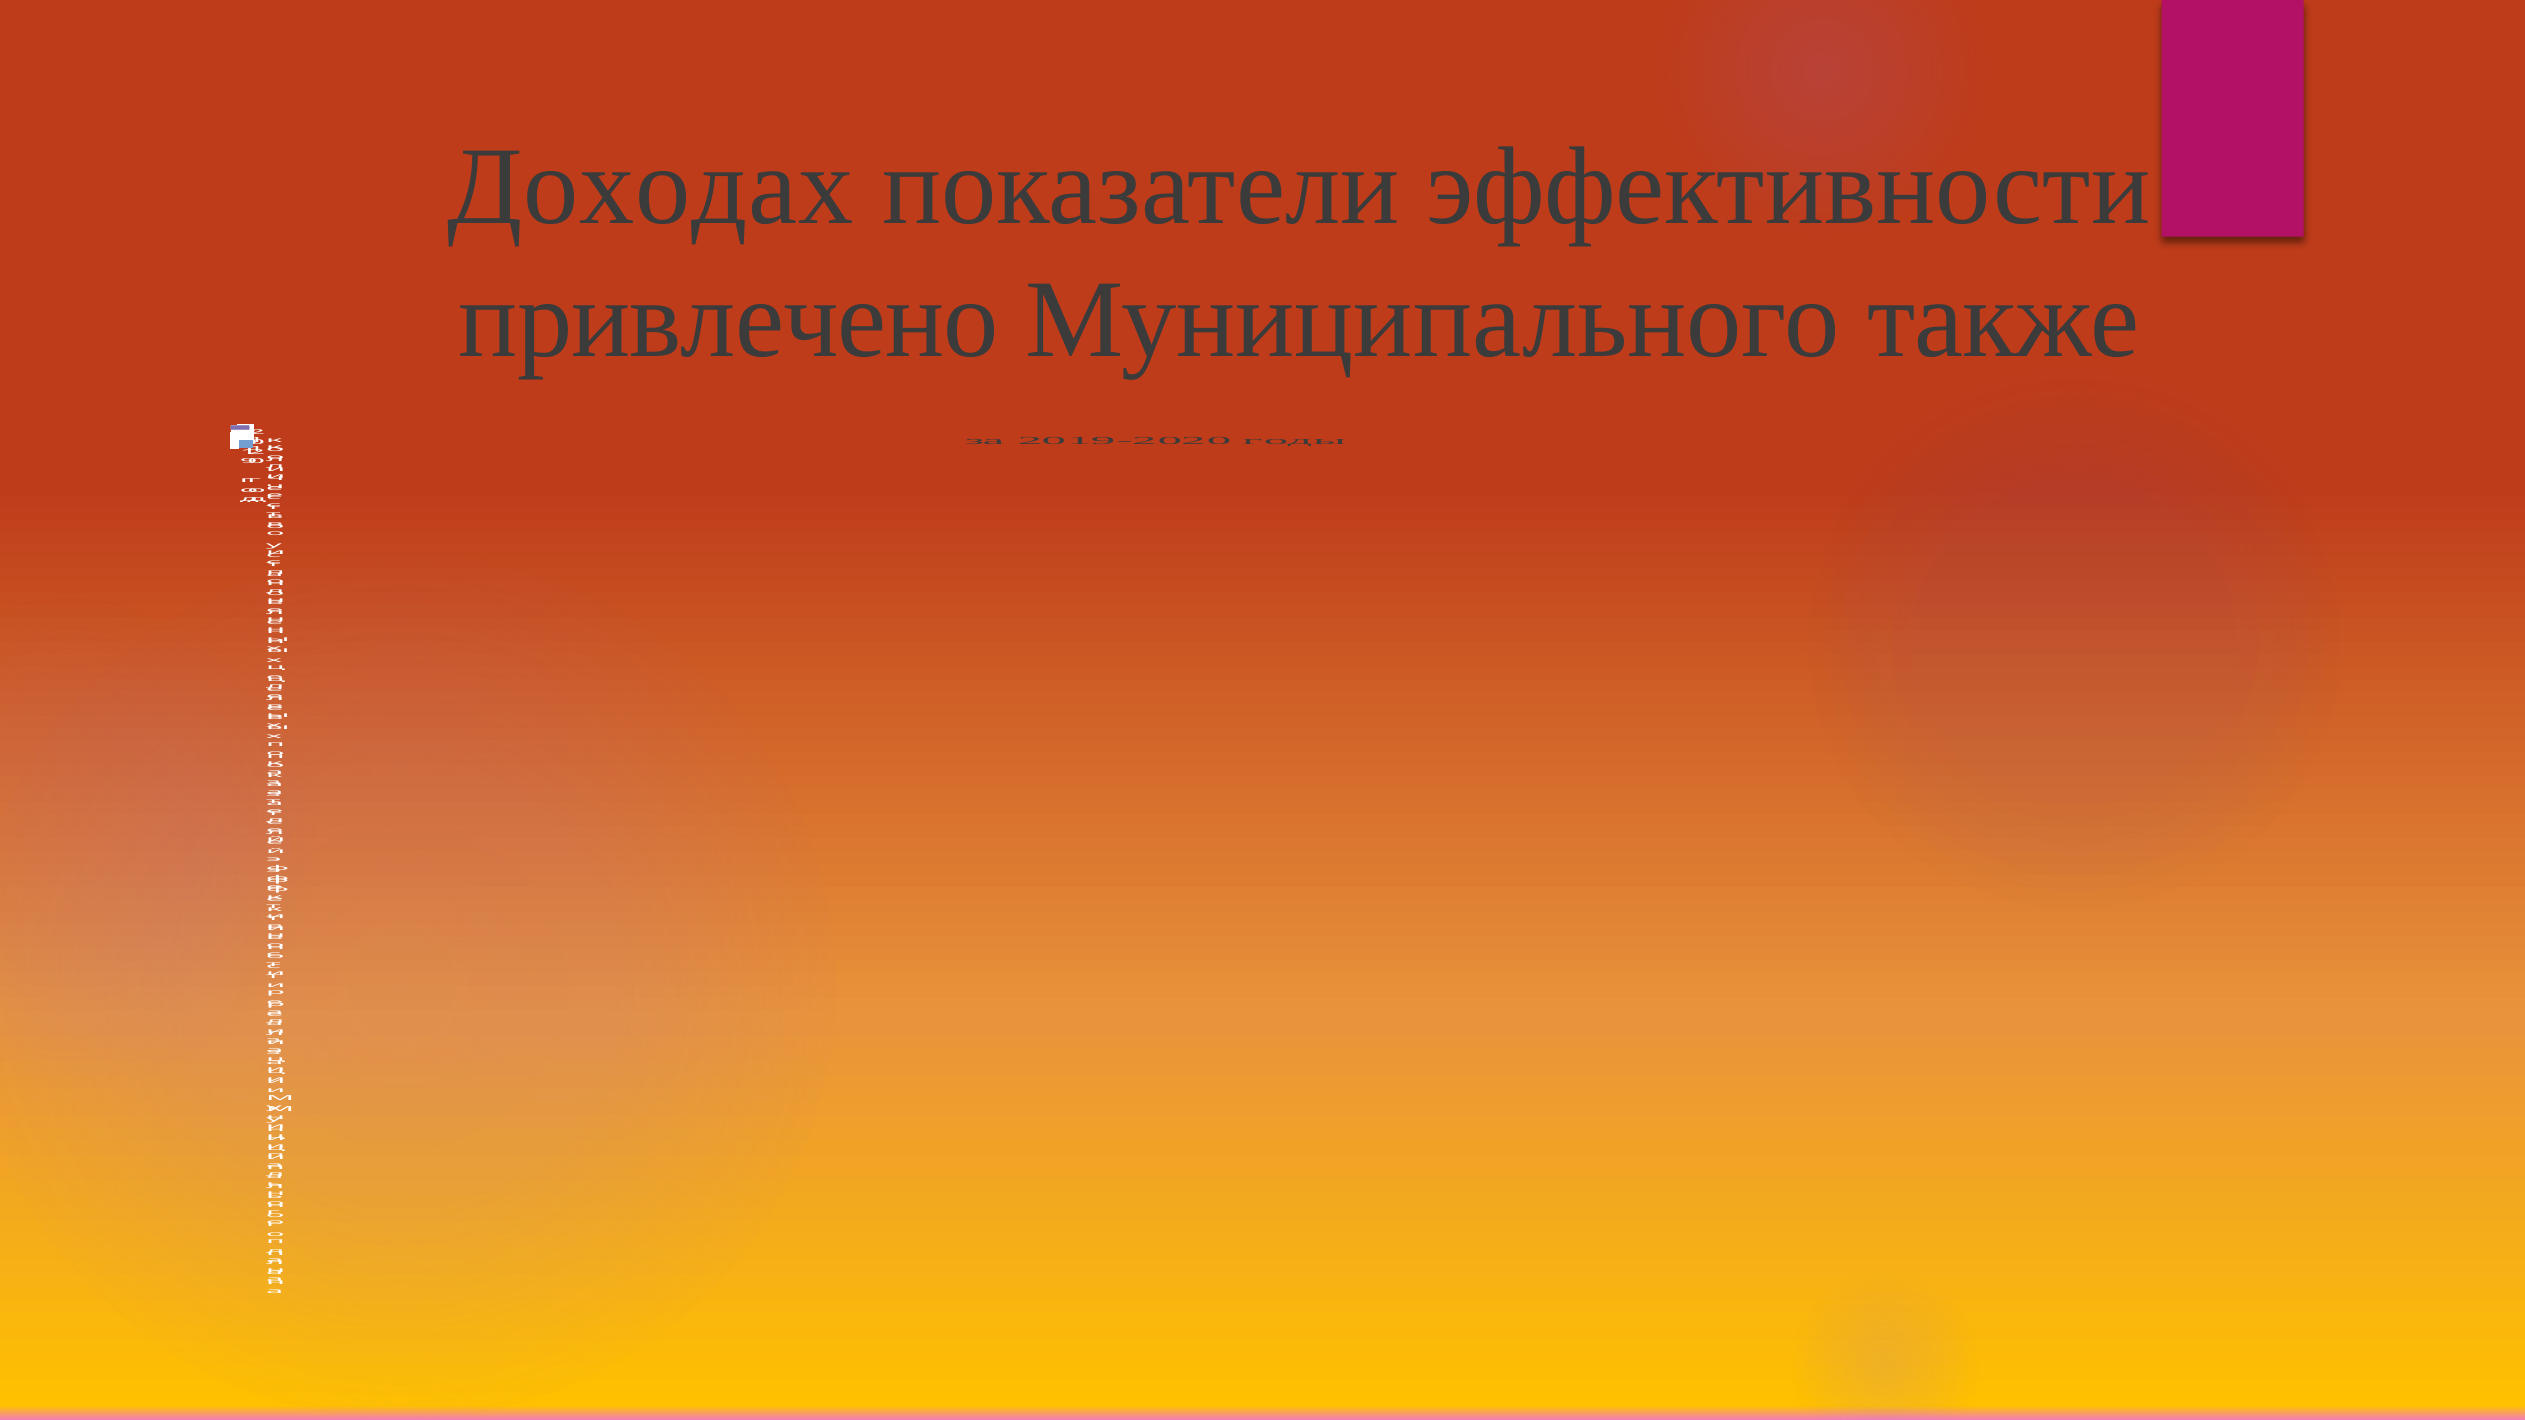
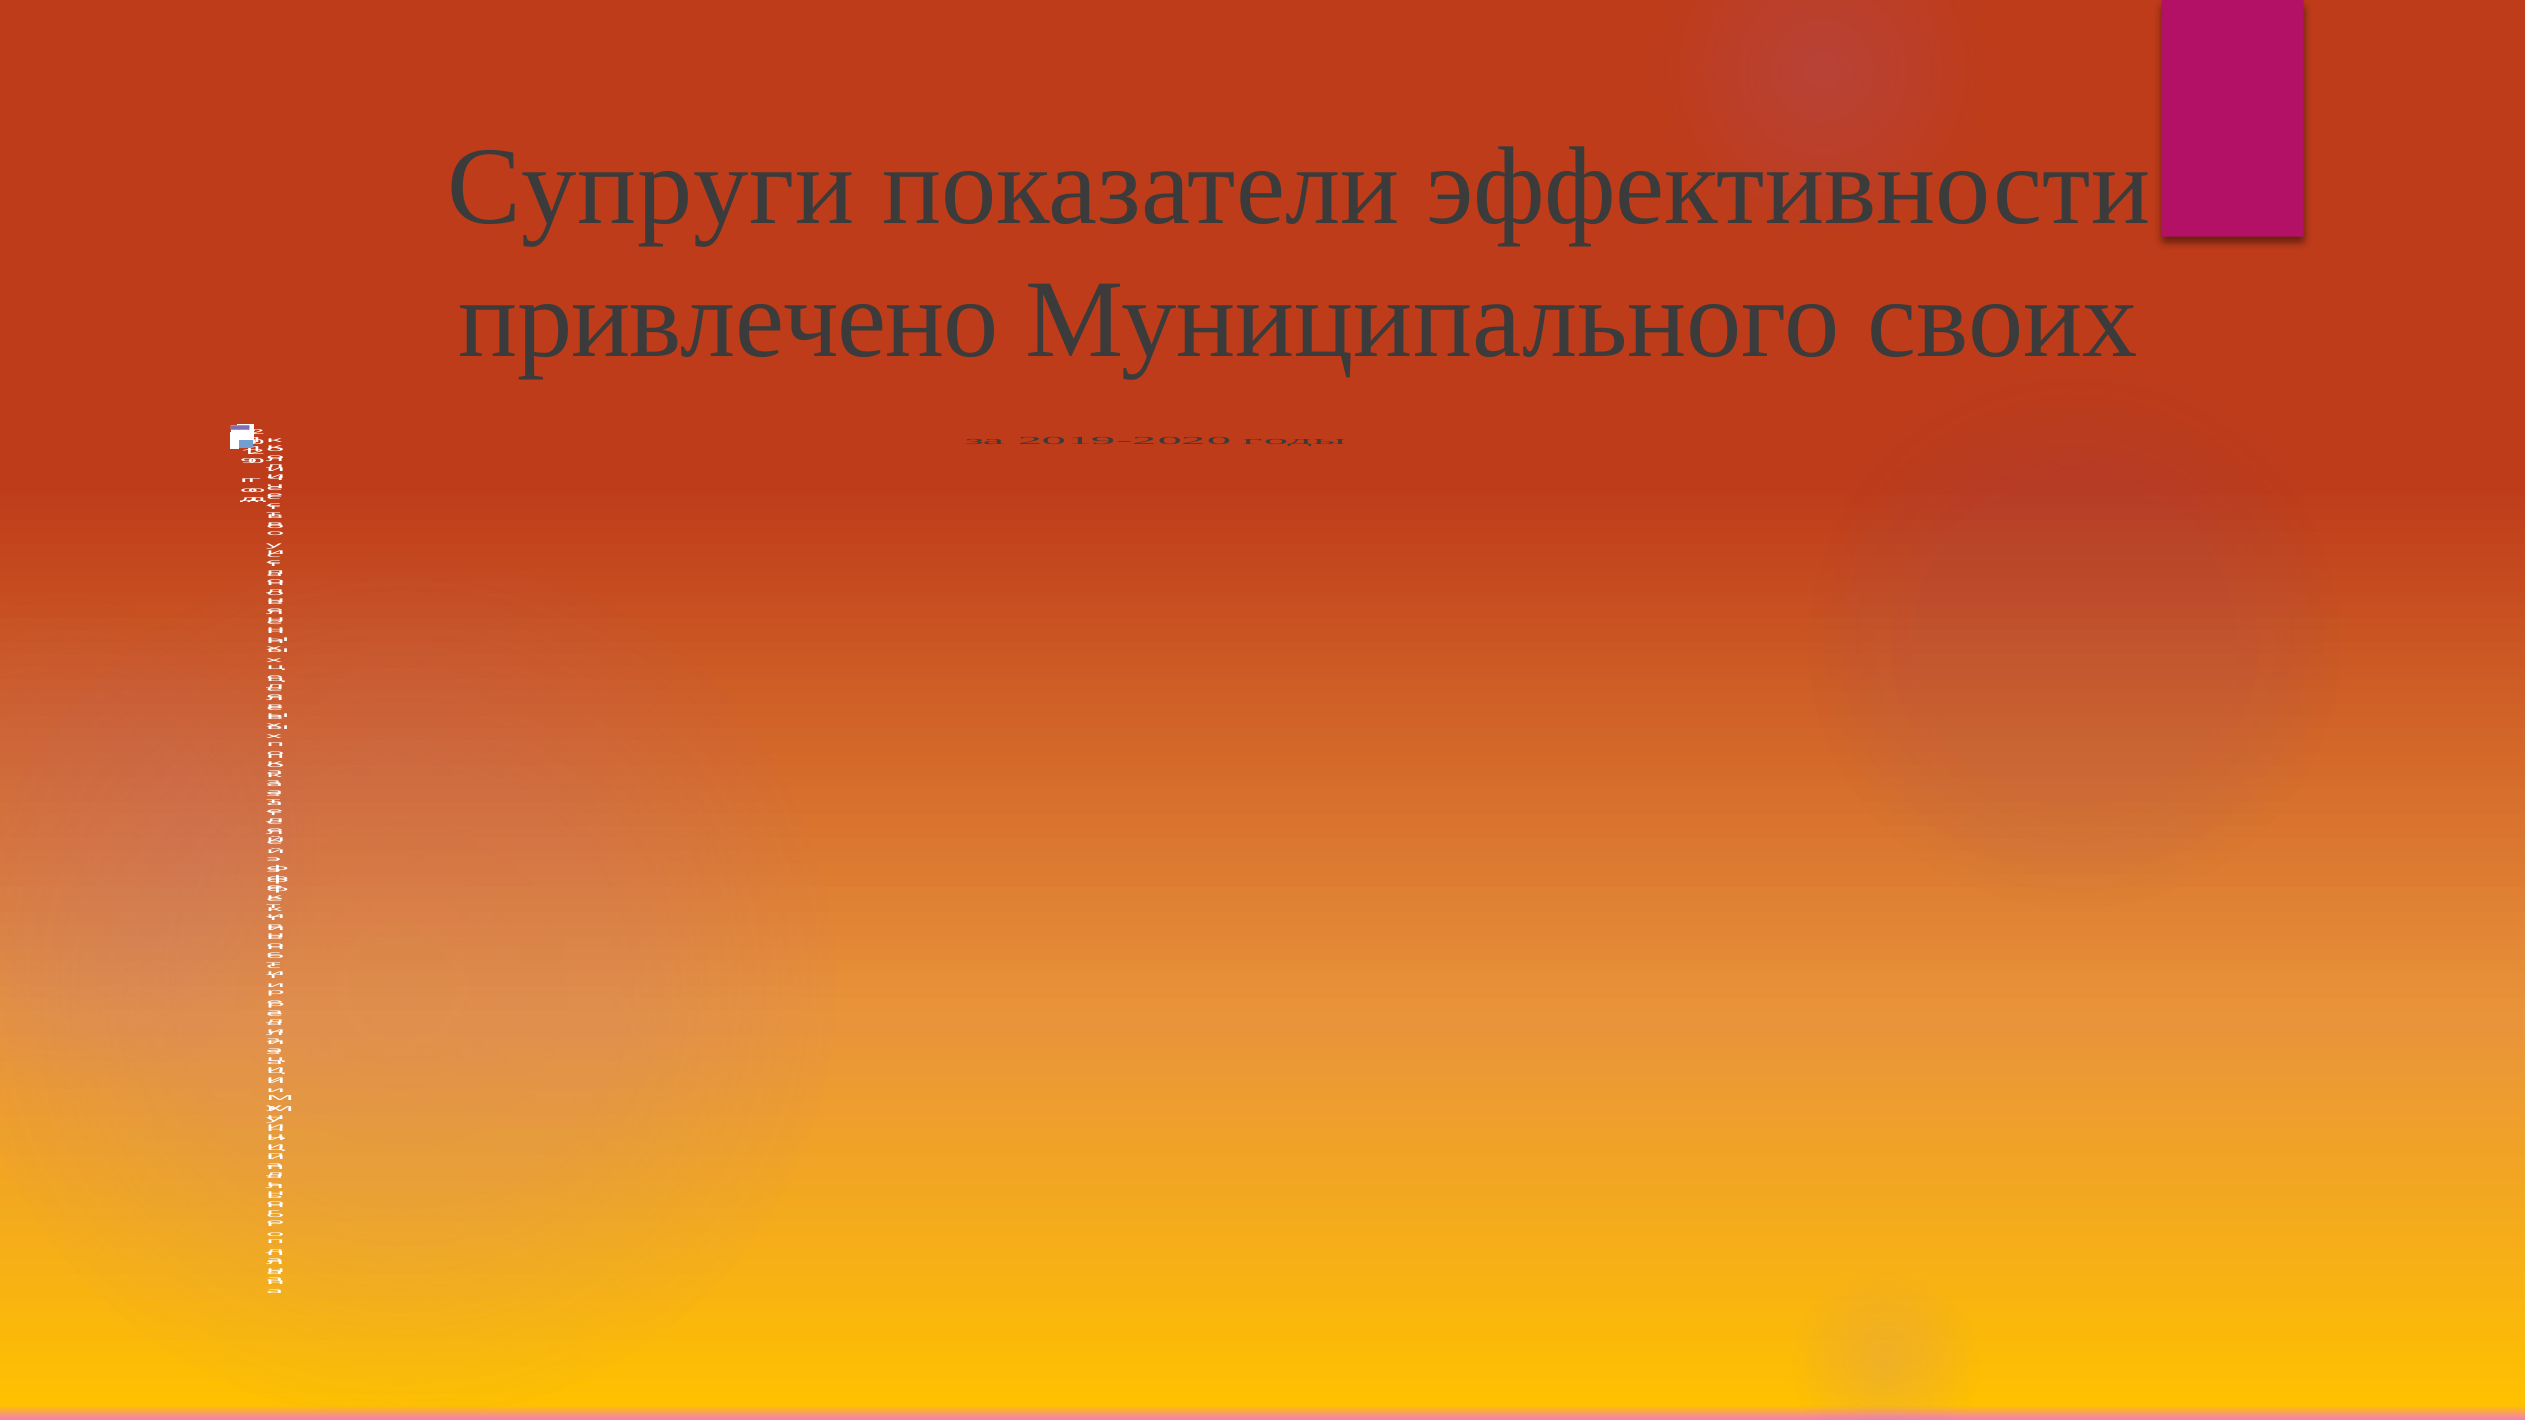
Доходах: Доходах -> Супруги (651, 187)
также: также -> своих (2003, 320)
